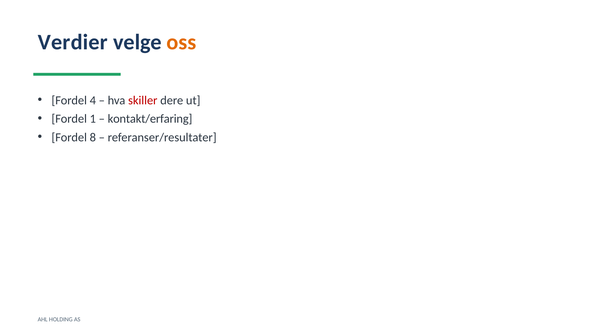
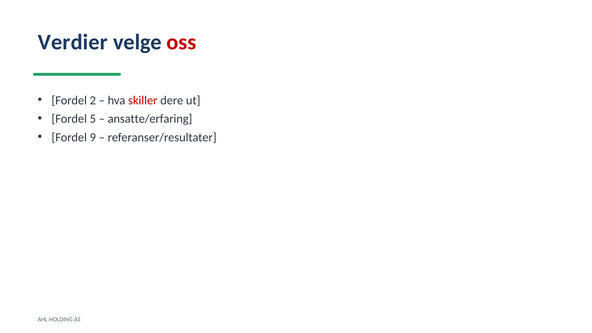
oss colour: orange -> red (181, 42)
4: 4 -> 2 (93, 100)
1: 1 -> 5 (93, 119)
kontakt/erfaring: kontakt/erfaring -> ansatte/erfaring (150, 119)
8: 8 -> 9 (93, 137)
